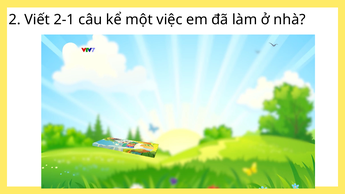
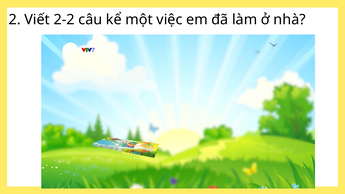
2-1: 2-1 -> 2-2 (64, 20)
